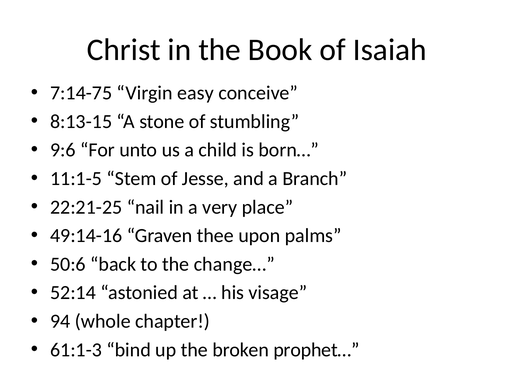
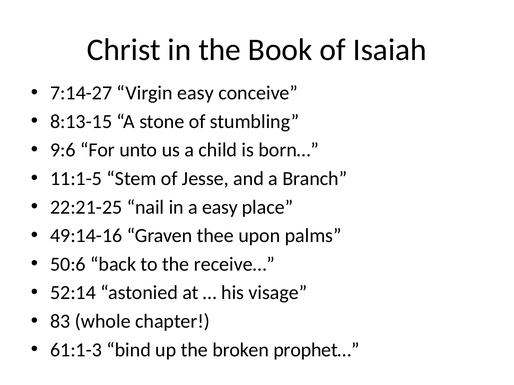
7:14-75: 7:14-75 -> 7:14-27 (81, 93)
a very: very -> easy (220, 207)
change…: change… -> receive… (234, 265)
94: 94 -> 83 (60, 322)
